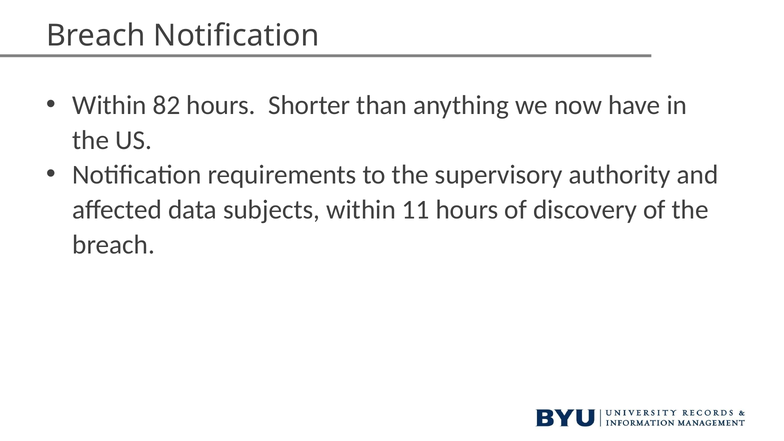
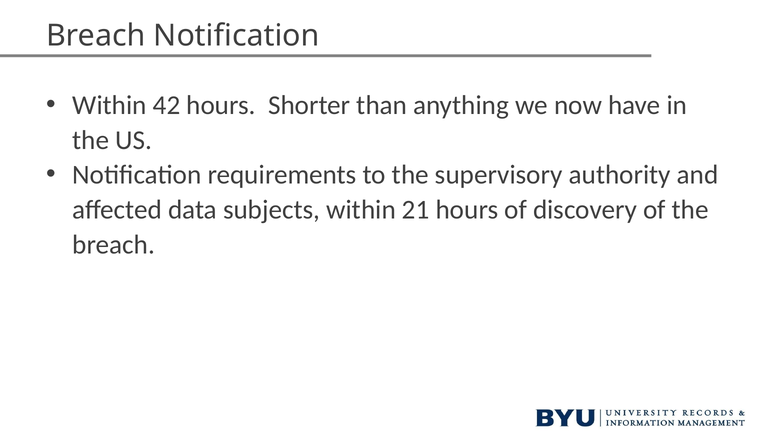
82: 82 -> 42 (166, 105)
11: 11 -> 21 (416, 210)
